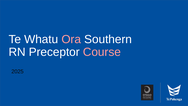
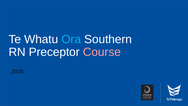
Ora colour: pink -> light blue (71, 39)
